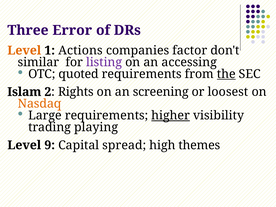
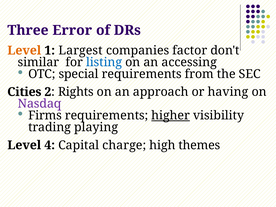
Actions: Actions -> Largest (80, 50)
listing colour: purple -> blue (104, 62)
quoted: quoted -> special (79, 74)
the underline: present -> none (226, 74)
Islam: Islam -> Cities (24, 92)
screening: screening -> approach (161, 92)
loosest: loosest -> having (228, 92)
Nasdaq colour: orange -> purple (40, 104)
Large: Large -> Firms (45, 115)
9: 9 -> 4 (50, 145)
spread: spread -> charge (124, 145)
